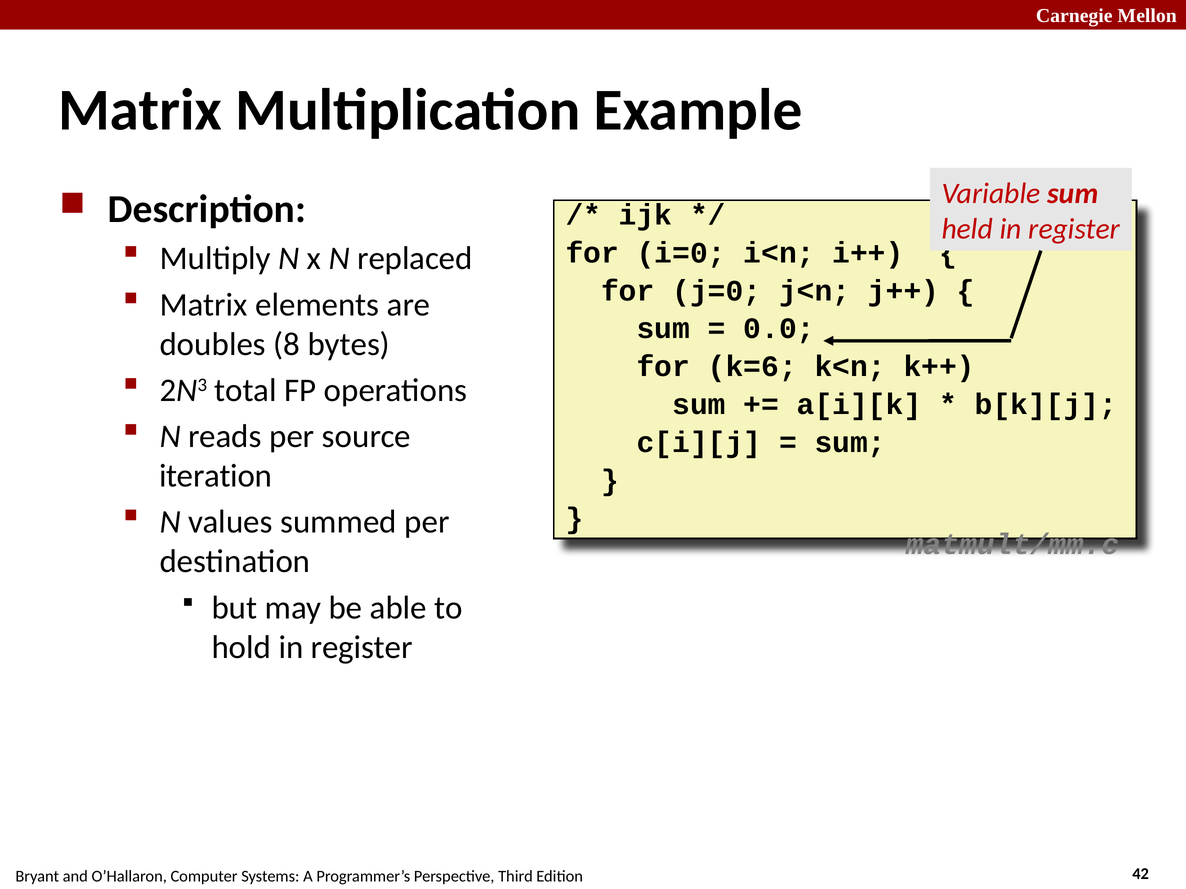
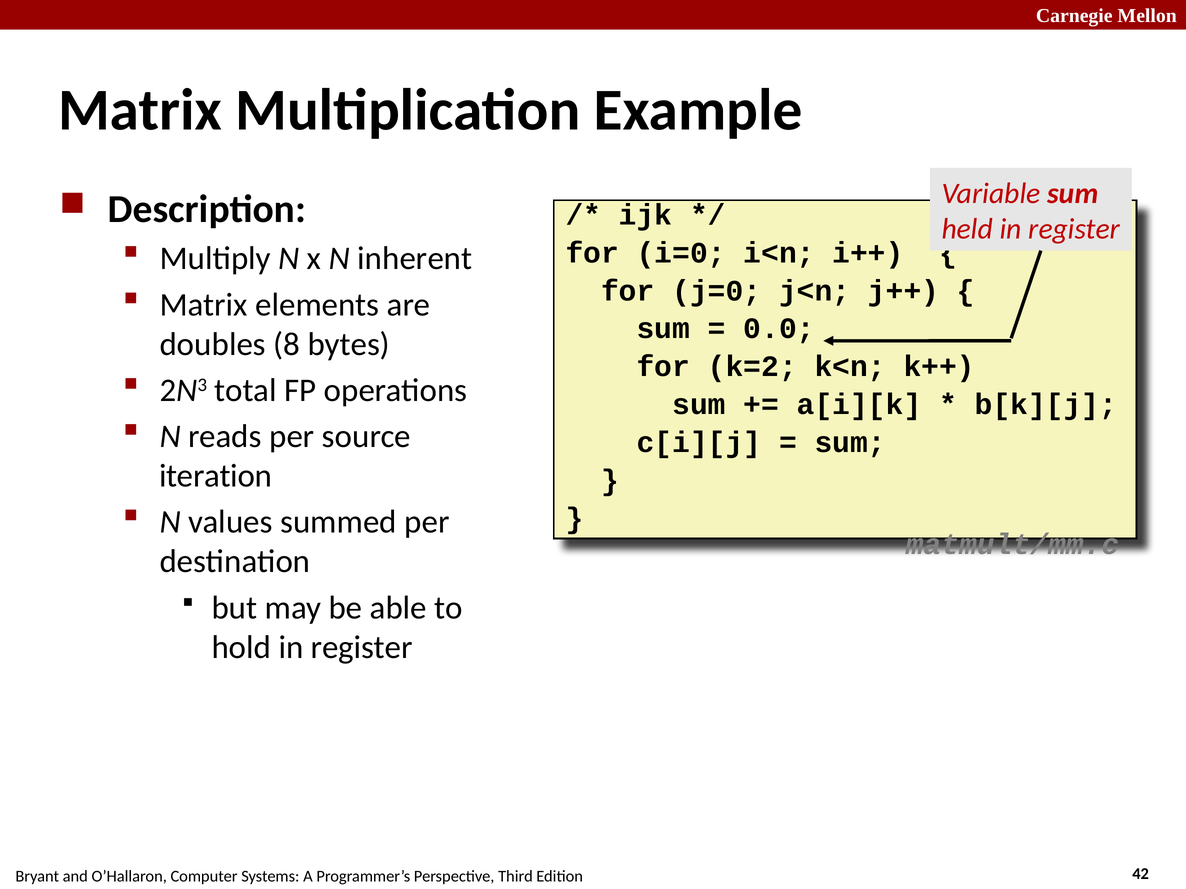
replaced: replaced -> inherent (415, 259)
k=6: k=6 -> k=2 (752, 367)
